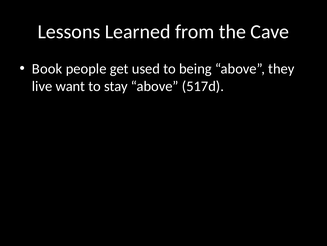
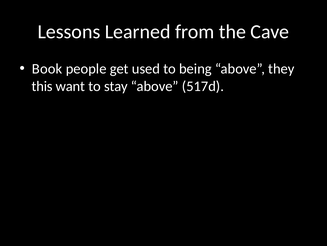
live: live -> this (42, 86)
